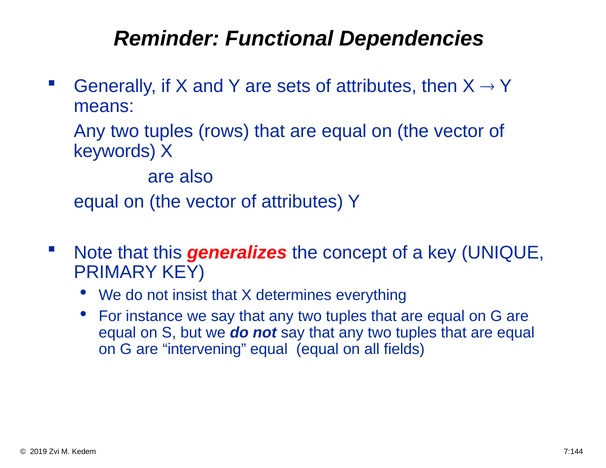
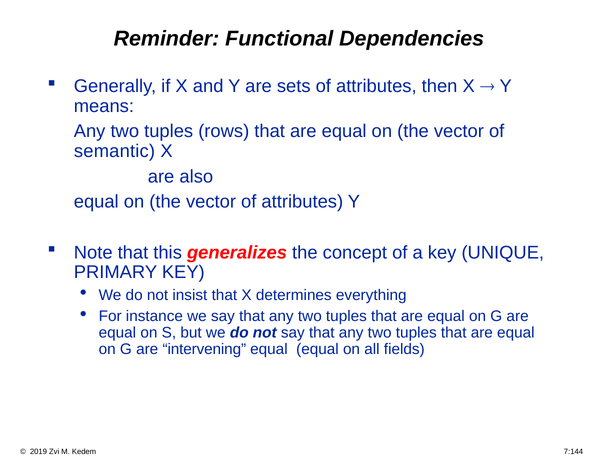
keywords: keywords -> semantic (115, 151)
